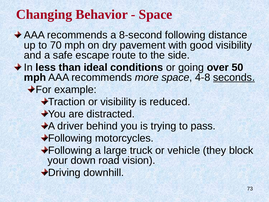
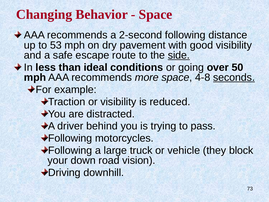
8-second: 8-second -> 2-second (141, 35)
70: 70 -> 53 (56, 45)
side underline: none -> present (179, 55)
